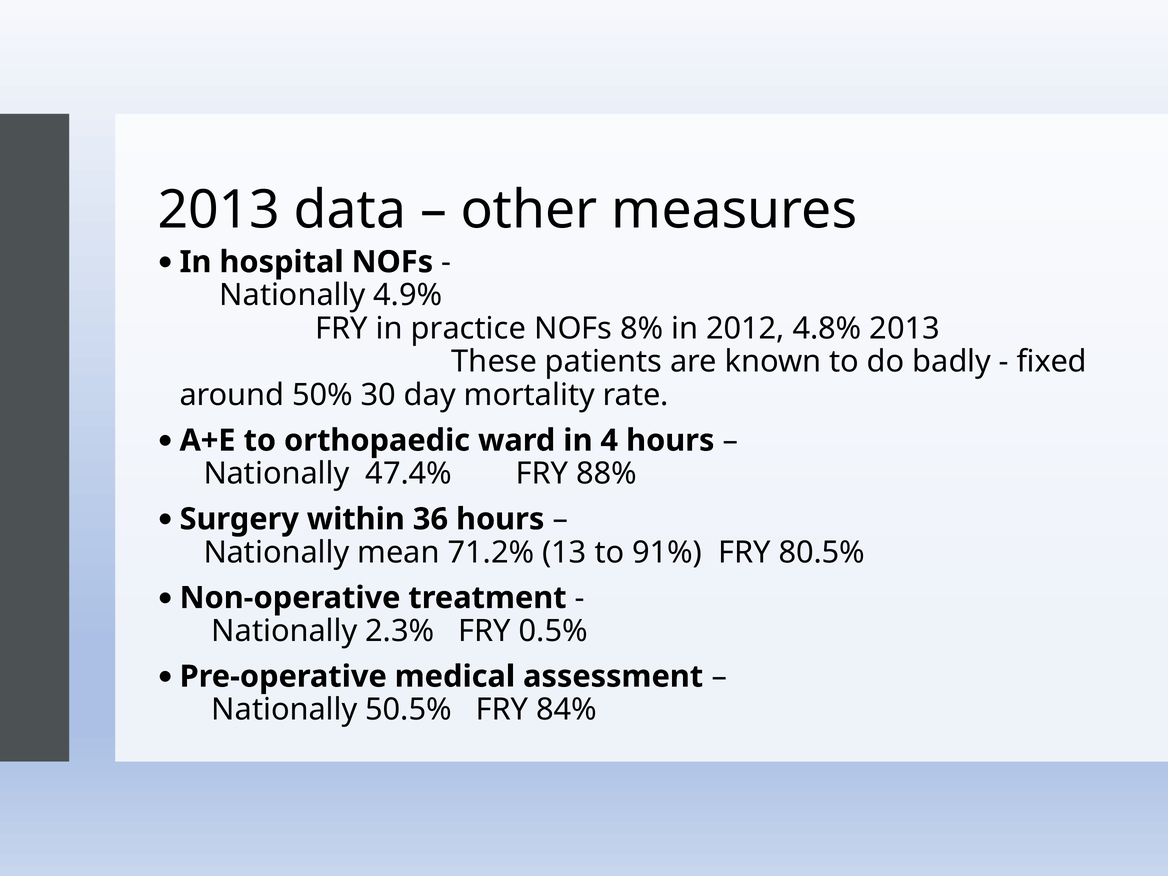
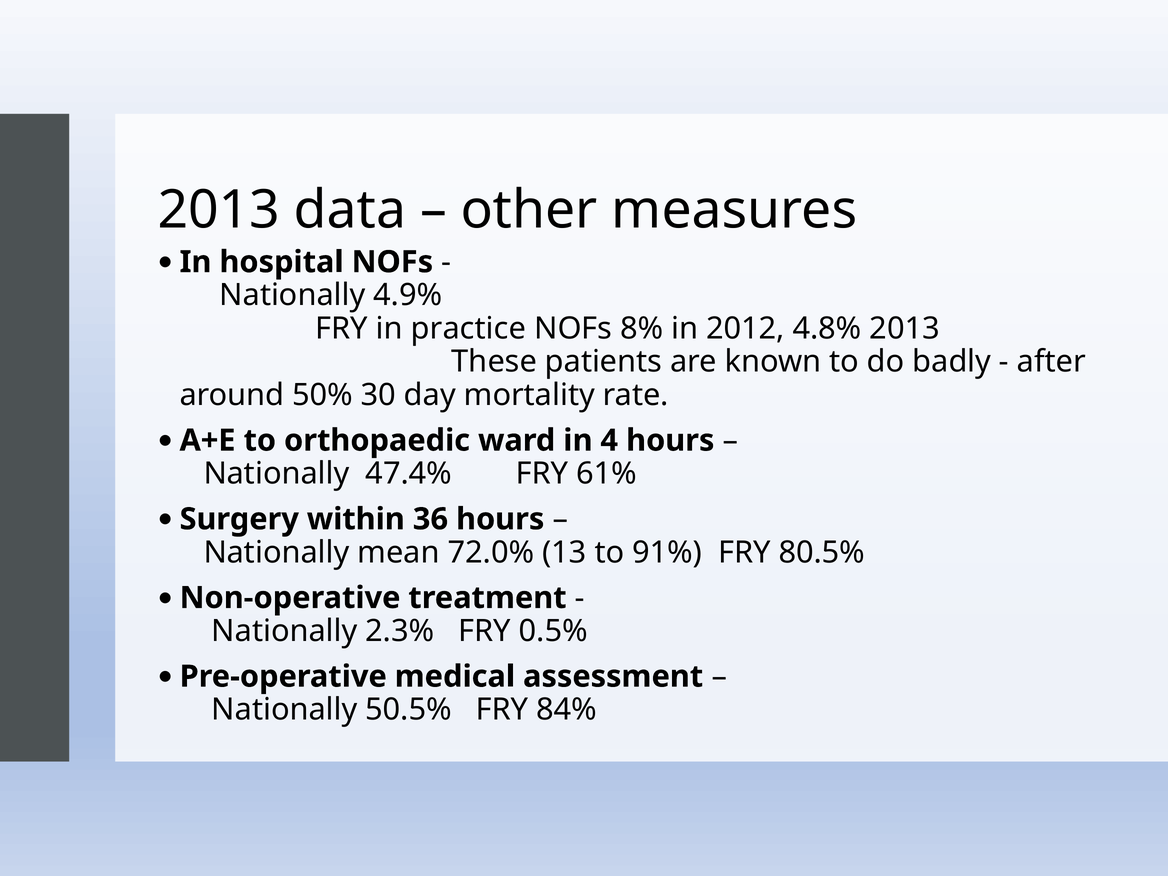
fixed: fixed -> after (1051, 362)
88%: 88% -> 61% (607, 474)
71.2%: 71.2% -> 72.0% (491, 552)
